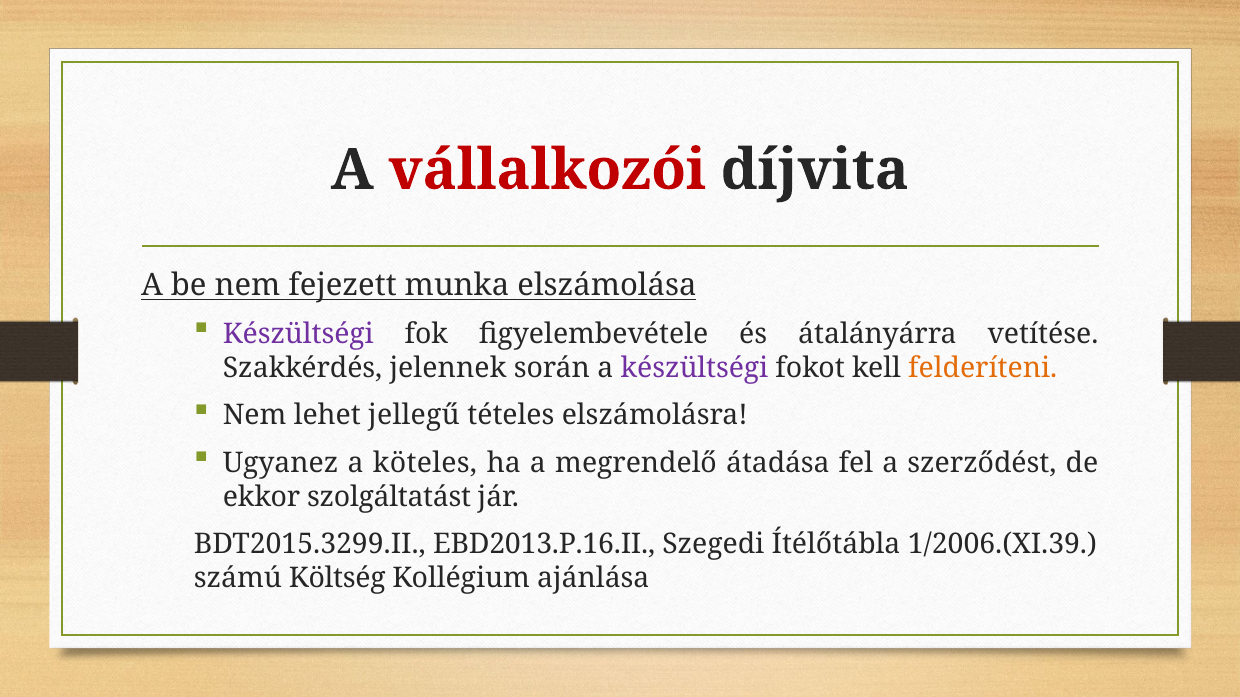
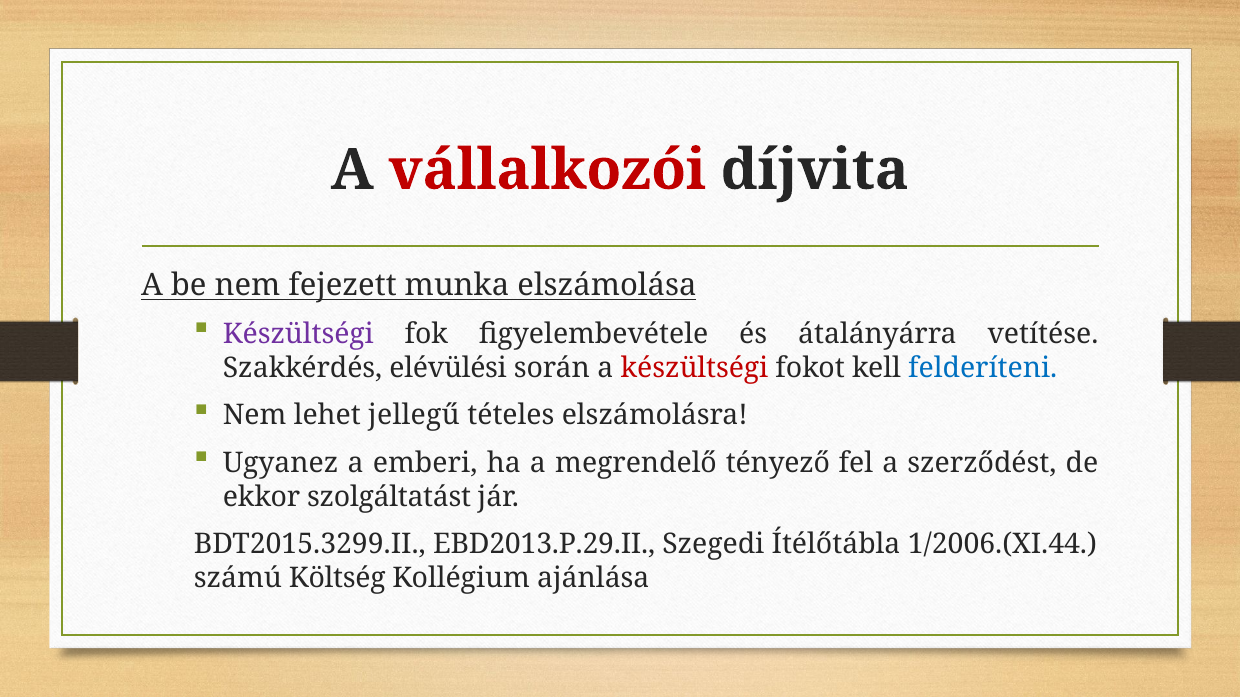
jelennek: jelennek -> elévülési (448, 368)
készültségi colour: purple -> red (694, 368)
felderíteni colour: orange -> blue (983, 368)
köteles: köteles -> emberi (425, 463)
átadása: átadása -> tényező (778, 463)
EBD2013.P.16.II: EBD2013.P.16.II -> EBD2013.P.29.II (544, 545)
1/2006.(XI.39: 1/2006.(XI.39 -> 1/2006.(XI.44 (1002, 545)
